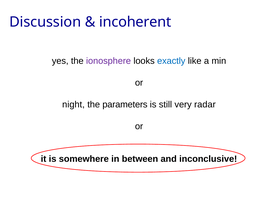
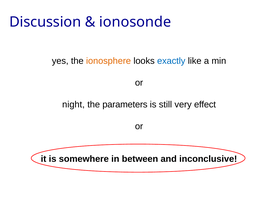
incoherent: incoherent -> ionosonde (135, 22)
ionosphere colour: purple -> orange (109, 61)
radar: radar -> effect (205, 104)
